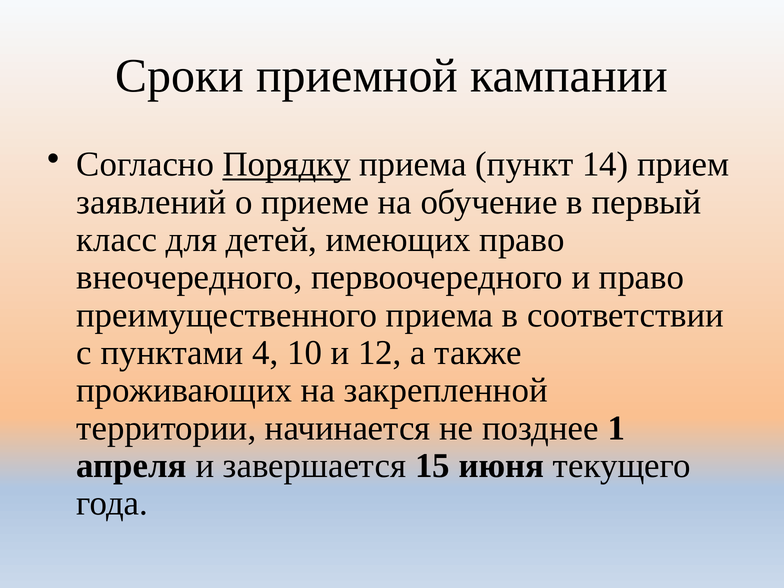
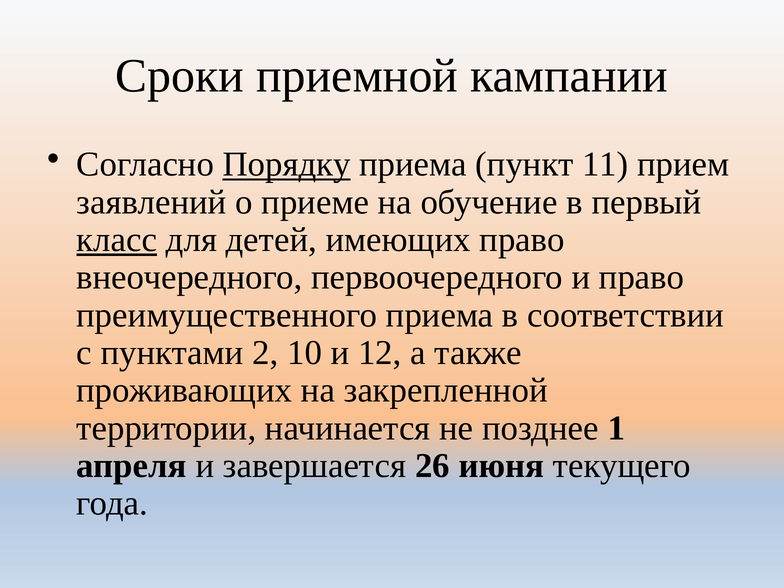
14: 14 -> 11 (605, 164)
класс underline: none -> present (117, 240)
4: 4 -> 2 (265, 353)
15: 15 -> 26 (432, 466)
